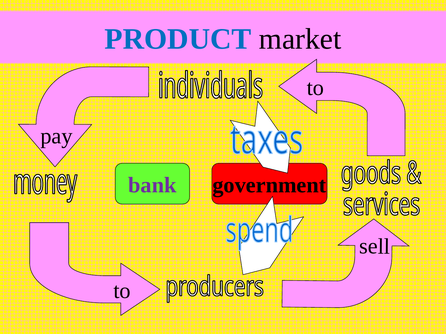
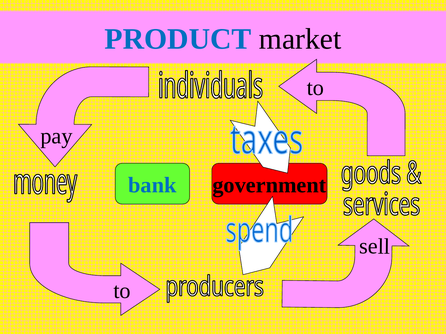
bank colour: purple -> blue (152, 185)
